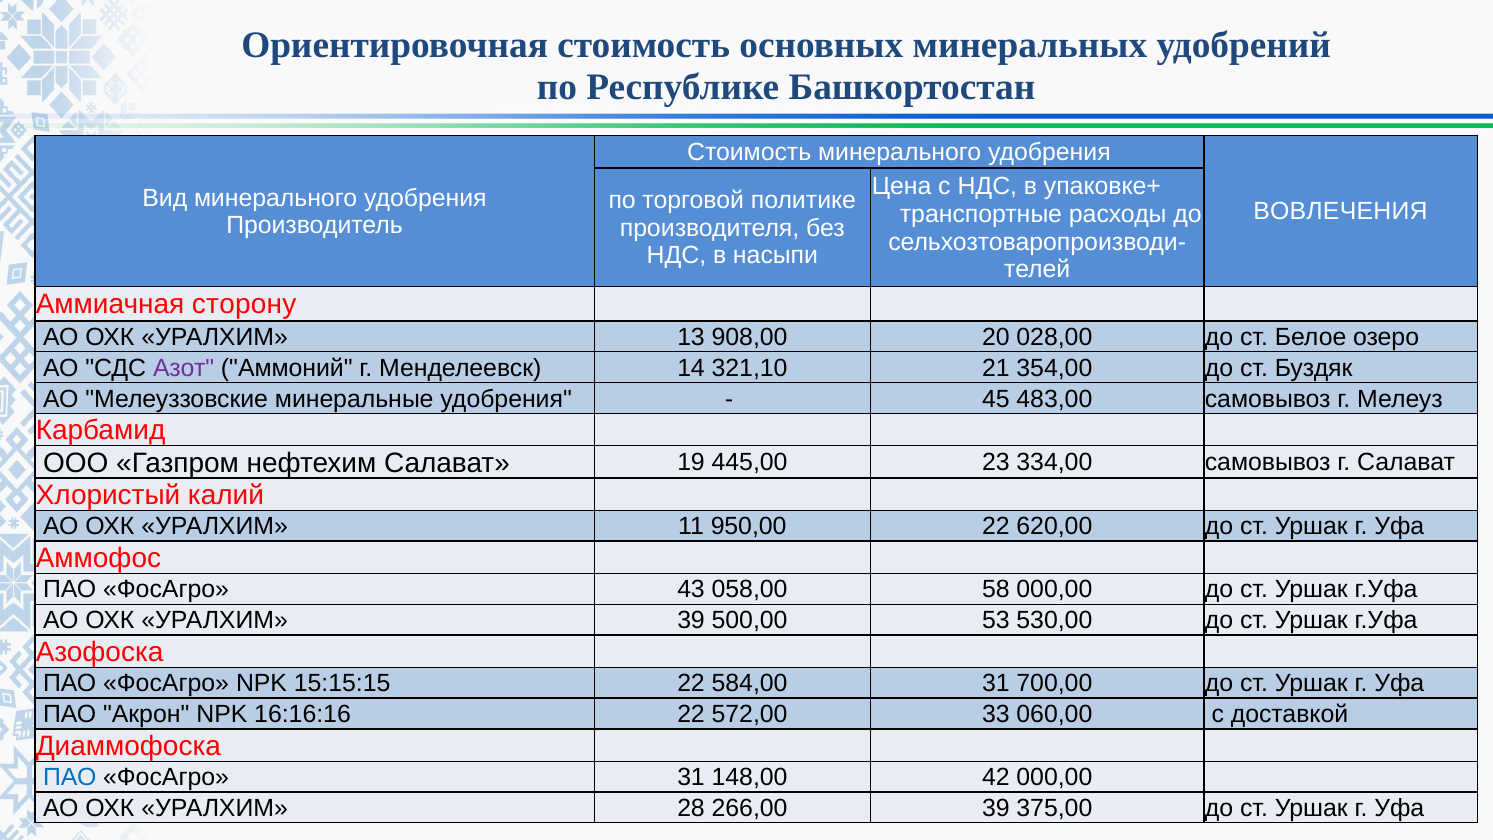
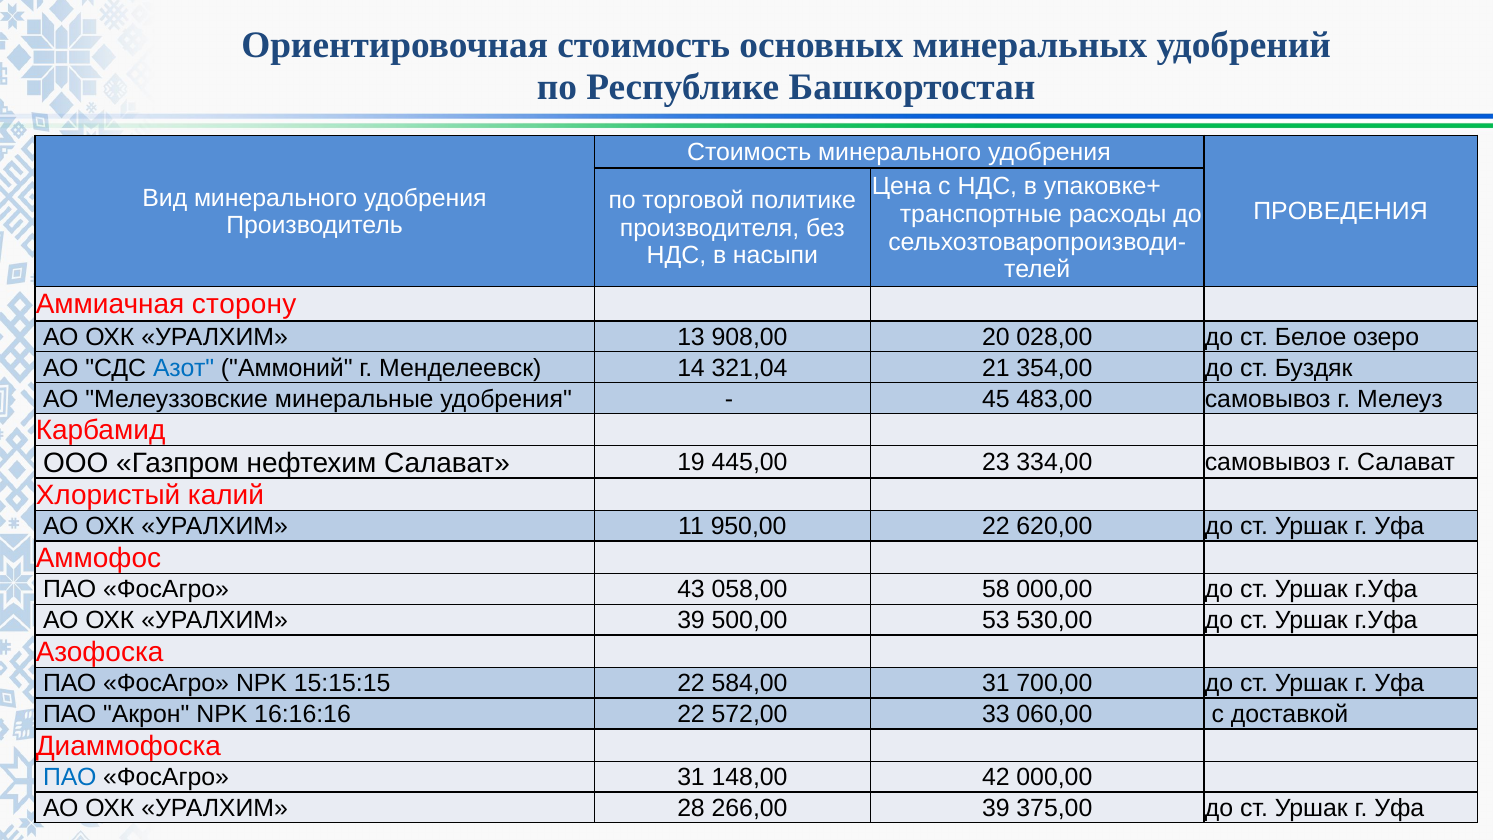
ВОВЛЕЧЕНИЯ: ВОВЛЕЧЕНИЯ -> ПРОВЕДЕНИЯ (1341, 212)
Азот colour: purple -> blue (184, 368)
321,10: 321,10 -> 321,04 (750, 368)
